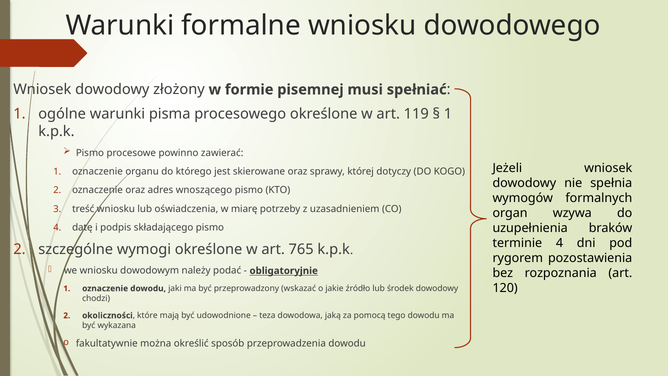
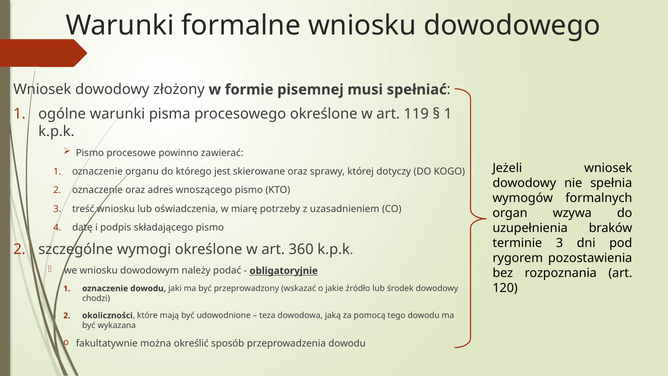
terminie 4: 4 -> 3 (560, 243)
765: 765 -> 360 (301, 249)
